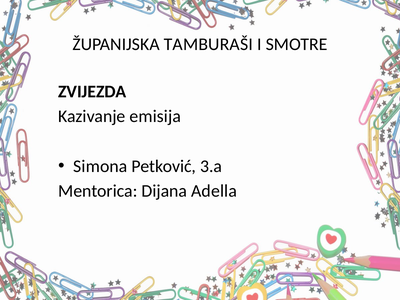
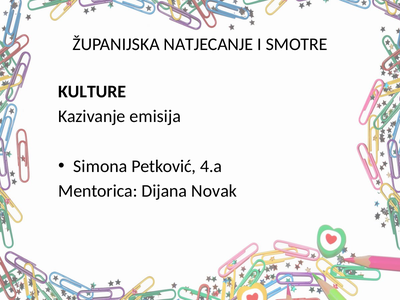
TAMBURAŠI: TAMBURAŠI -> NATJECANJE (208, 44)
ZVIJEZDA: ZVIJEZDA -> KULTURE (92, 91)
3.a: 3.a -> 4.a (211, 166)
Adella: Adella -> Novak (214, 191)
